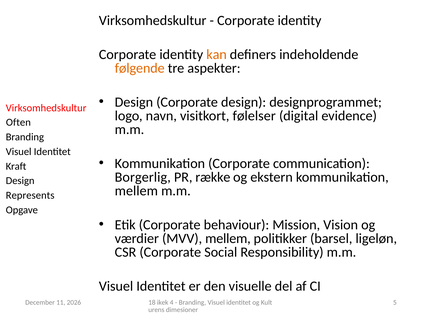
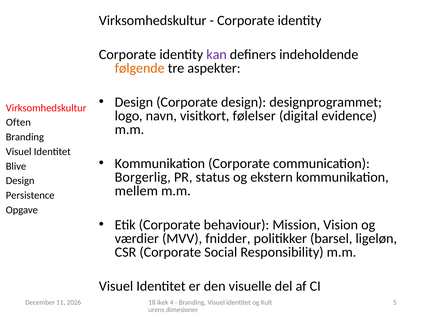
kan colour: orange -> purple (217, 54)
Kraft: Kraft -> Blive (16, 166)
række: række -> status (213, 177)
Represents: Represents -> Persistence (30, 195)
MVV mellem: mellem -> fnidder (228, 238)
